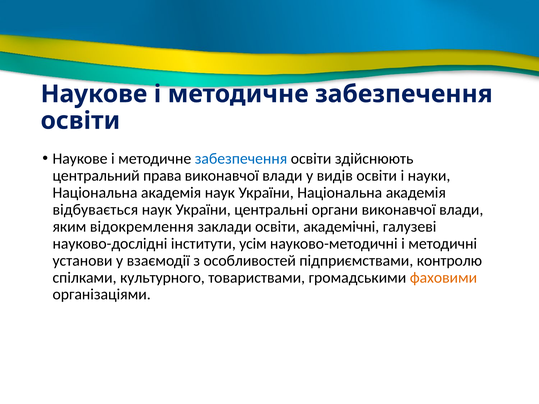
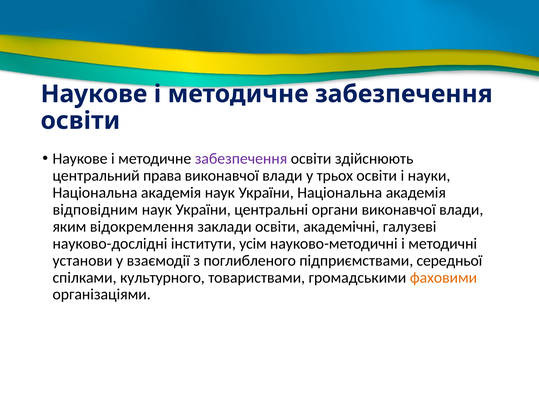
забезпечення colour: blue -> purple (241, 159)
видів: видів -> трьох (335, 176)
відбувається: відбувається -> відповідним (95, 210)
особливостей: особливостей -> поглибленого (250, 261)
контролю: контролю -> середньої (449, 261)
